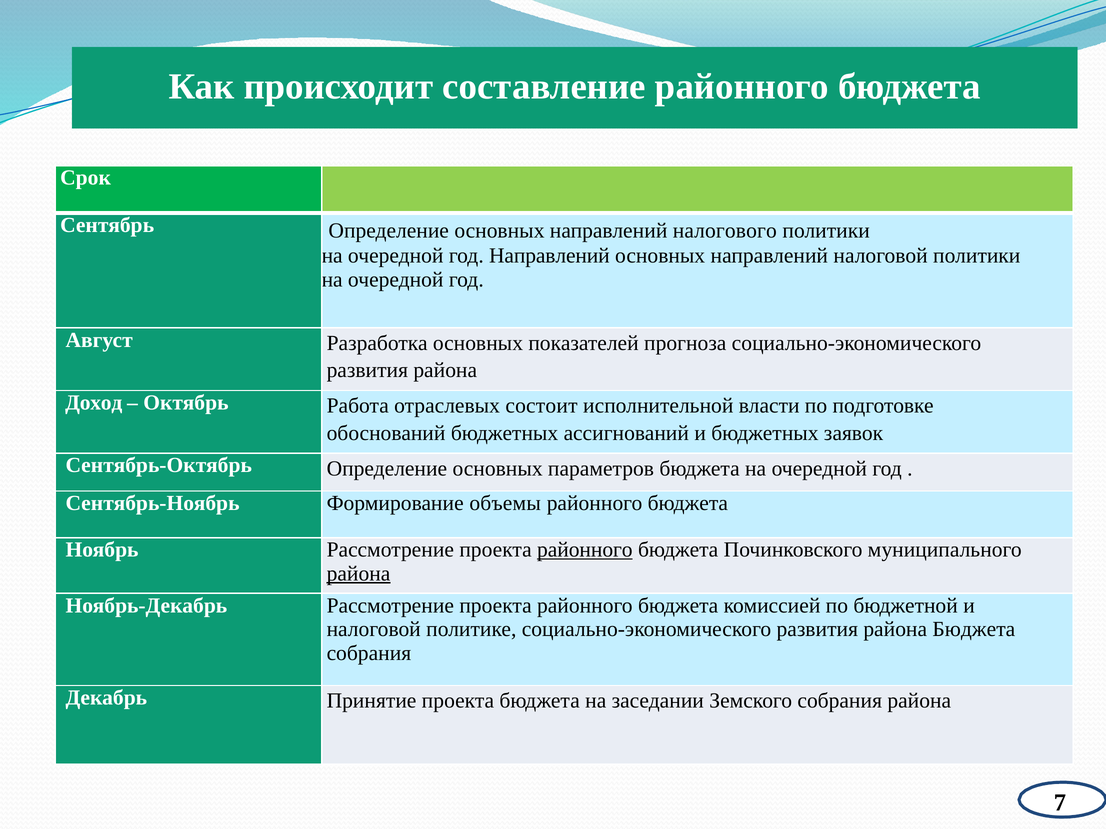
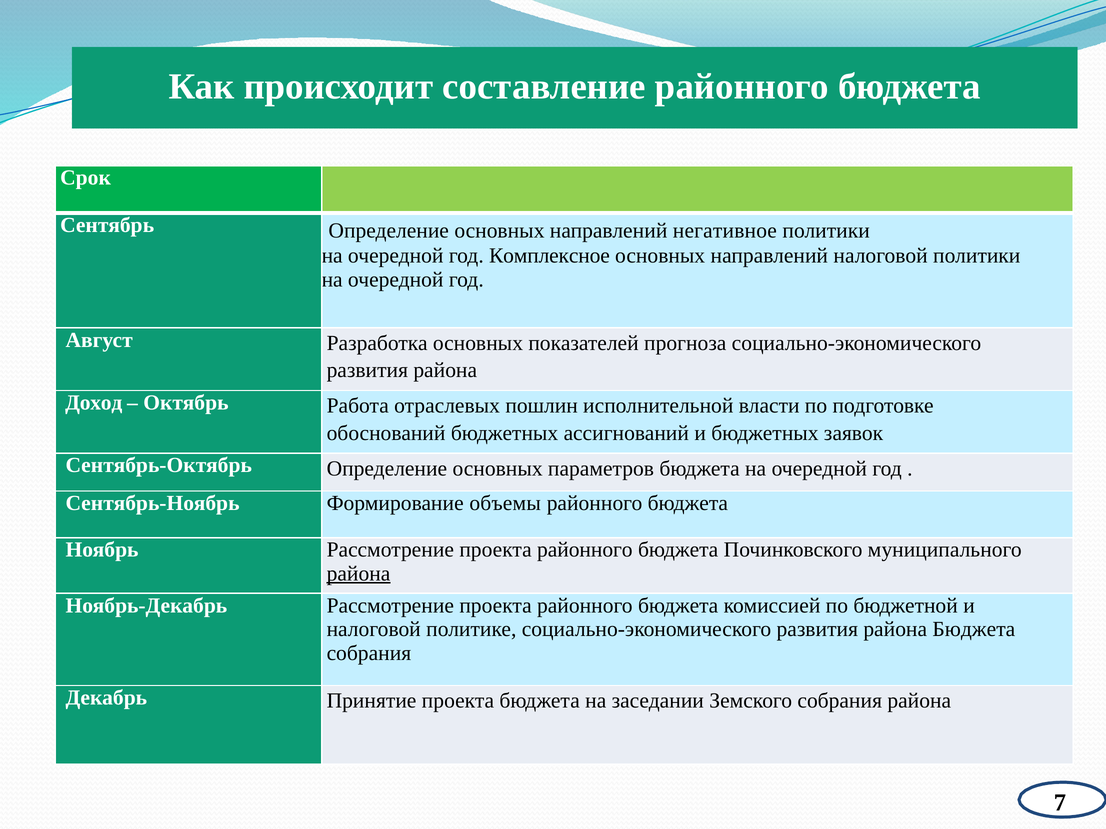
налогового: налогового -> негативное (725, 231)
год Направлений: Направлений -> Комплексное (549, 256)
состоит: состоит -> пошлин (542, 406)
районного underline: present -> none (585, 550)
